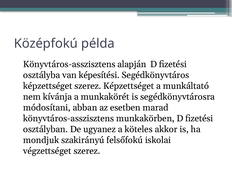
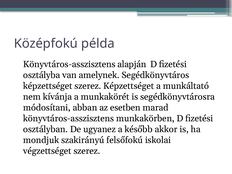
képesítési: képesítési -> amelynek (99, 75)
köteles: köteles -> később (139, 129)
